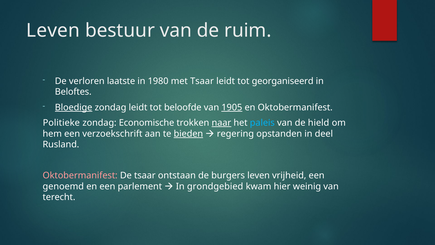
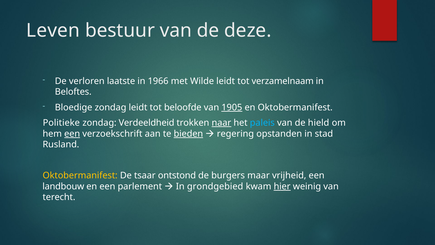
ruim: ruim -> deze (248, 31)
1980: 1980 -> 1966 (158, 81)
met Tsaar: Tsaar -> Wilde (202, 81)
georganiseerd: georganiseerd -> verzamelnaam (283, 81)
Bloedige underline: present -> none (74, 107)
Economische: Economische -> Verdeeldheid (147, 123)
een underline: none -> present (72, 134)
deel: deel -> stad (324, 134)
Oktobermanifest colour: pink -> yellow (80, 175)
ontstaan: ontstaan -> ontstond (177, 175)
burgers leven: leven -> maar (259, 175)
genoemd: genoemd -> landbouw (63, 186)
hier underline: none -> present (282, 186)
